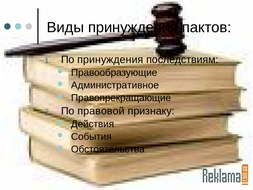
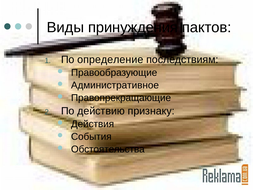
По принуждения: принуждения -> определение (110, 60)
правовой: правовой -> действию (101, 111)
